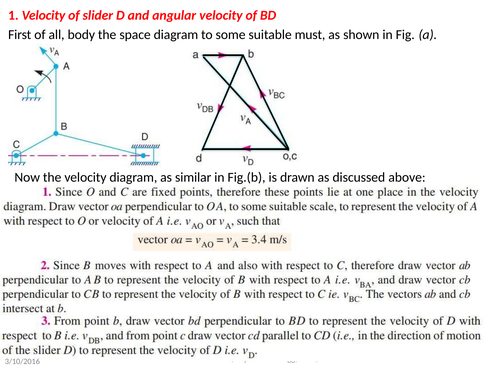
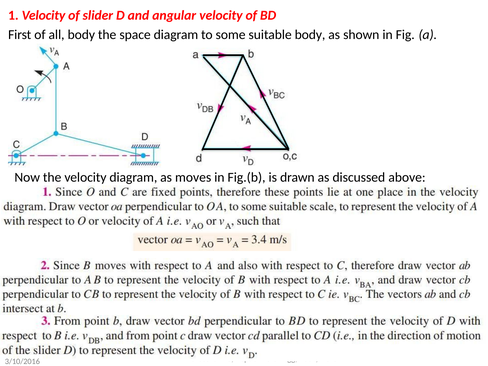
suitable must: must -> body (310, 35)
similar: similar -> moves (193, 177)
